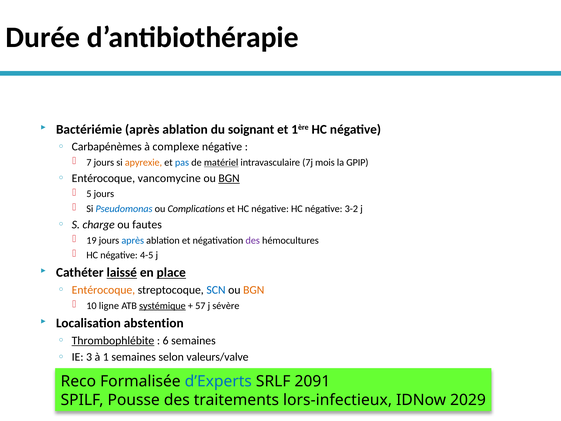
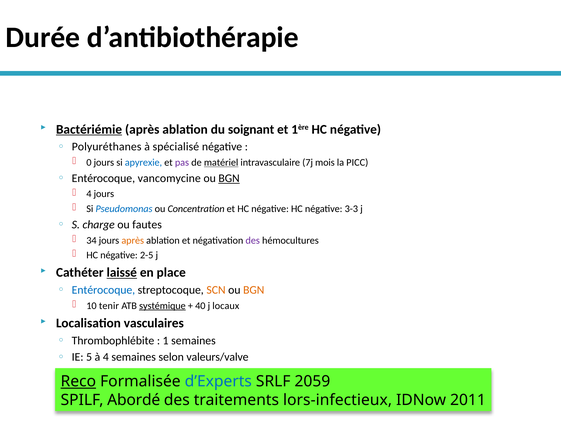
Bactériémie underline: none -> present (89, 129)
Carbapénèmes: Carbapénèmes -> Polyuréthanes (107, 147)
complexe: complexe -> spécialisé (176, 147)
7: 7 -> 0 (89, 162)
apyrexie colour: orange -> blue (143, 162)
pas colour: blue -> purple (182, 162)
GPIP: GPIP -> PICC (357, 162)
5: 5 -> 4 (89, 194)
Complications: Complications -> Concentration (196, 209)
3-2: 3-2 -> 3-3 (351, 209)
19: 19 -> 34 (91, 240)
après colour: blue -> orange (133, 240)
4-5: 4-5 -> 2-5 (147, 255)
place underline: present -> none (171, 272)
Entérocoque colour: orange -> blue (103, 290)
SCN colour: blue -> orange (216, 290)
ligne: ligne -> tenir (109, 306)
57: 57 -> 40 (200, 306)
sévère: sévère -> locaux (226, 306)
abstention: abstention -> vasculaires (154, 323)
Thrombophlébite underline: present -> none (113, 340)
6: 6 -> 1 (166, 340)
3: 3 -> 5 (89, 357)
à 1: 1 -> 4 (106, 357)
Reco underline: none -> present (78, 381)
2091: 2091 -> 2059 (312, 381)
Pousse: Pousse -> Abordé (134, 400)
2029: 2029 -> 2011 (468, 400)
